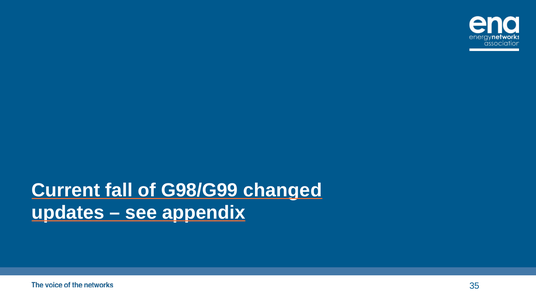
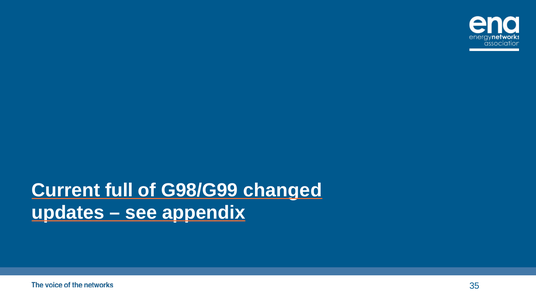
fall: fall -> full (119, 191)
